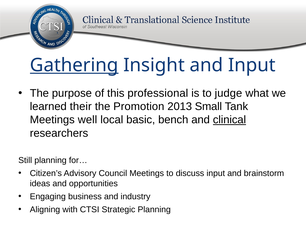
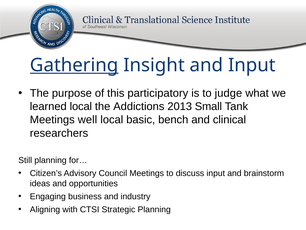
professional: professional -> participatory (158, 93)
learned their: their -> local (81, 106)
Promotion: Promotion -> Addictions (139, 106)
clinical underline: present -> none (229, 120)
